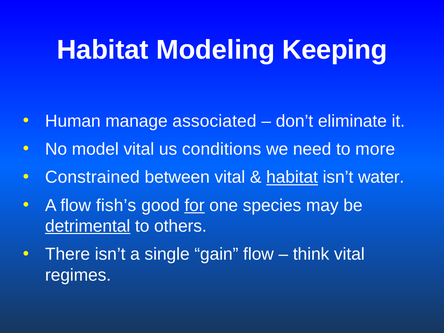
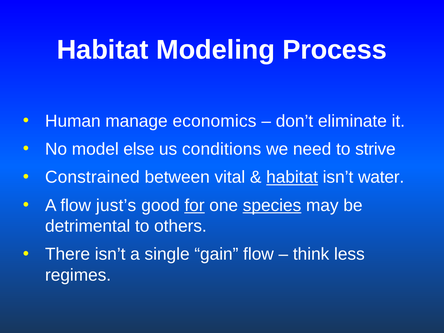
Keeping: Keeping -> Process (335, 50)
associated: associated -> economics (214, 121)
model vital: vital -> else (139, 149)
more: more -> strive (375, 149)
fish’s: fish’s -> just’s (116, 205)
species underline: none -> present (272, 205)
detrimental underline: present -> none (88, 226)
think vital: vital -> less (349, 254)
